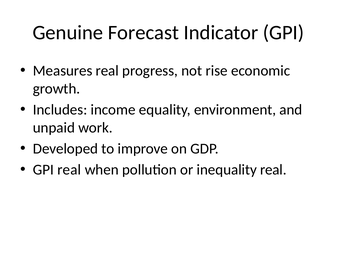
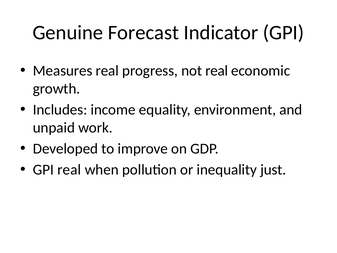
not rise: rise -> real (217, 71)
inequality real: real -> just (273, 170)
